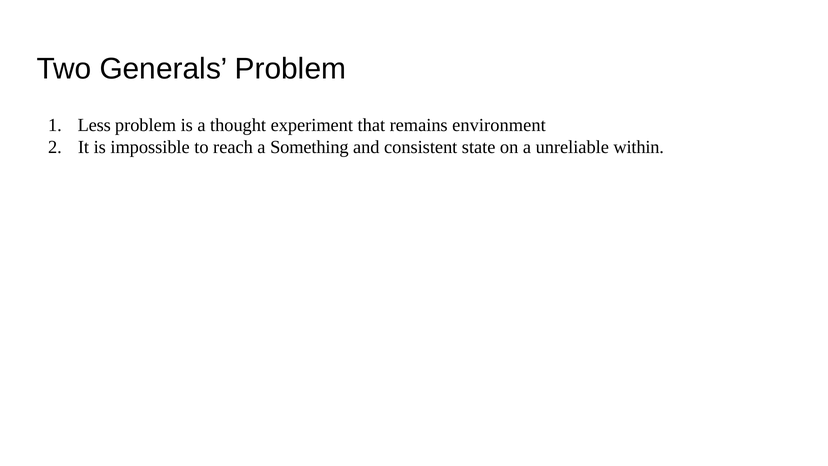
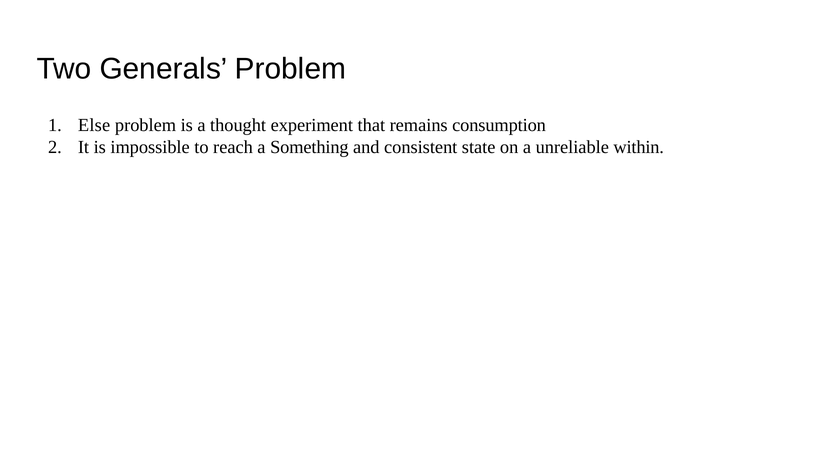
Less: Less -> Else (94, 125)
environment: environment -> consumption (499, 125)
